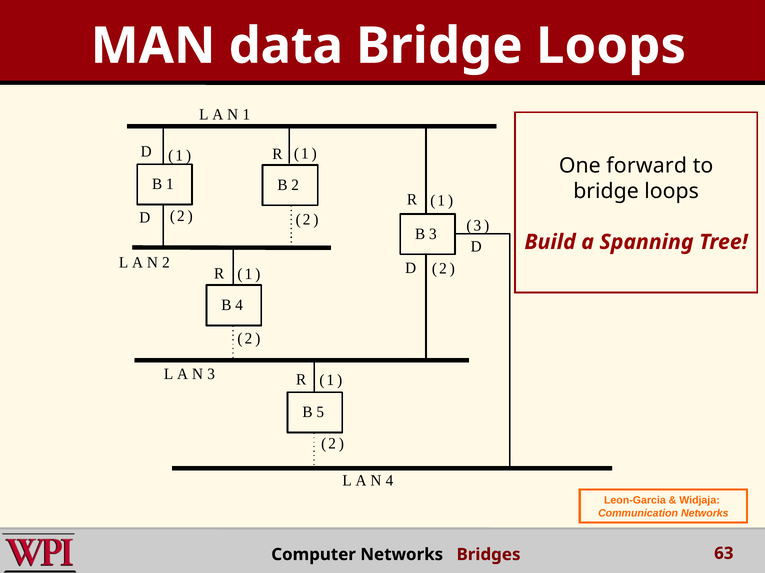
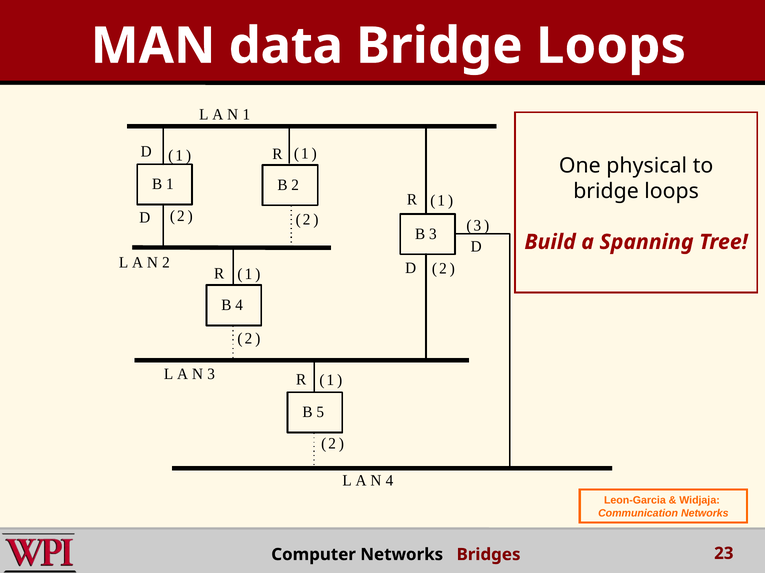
forward: forward -> physical (647, 166)
63: 63 -> 23 (724, 554)
